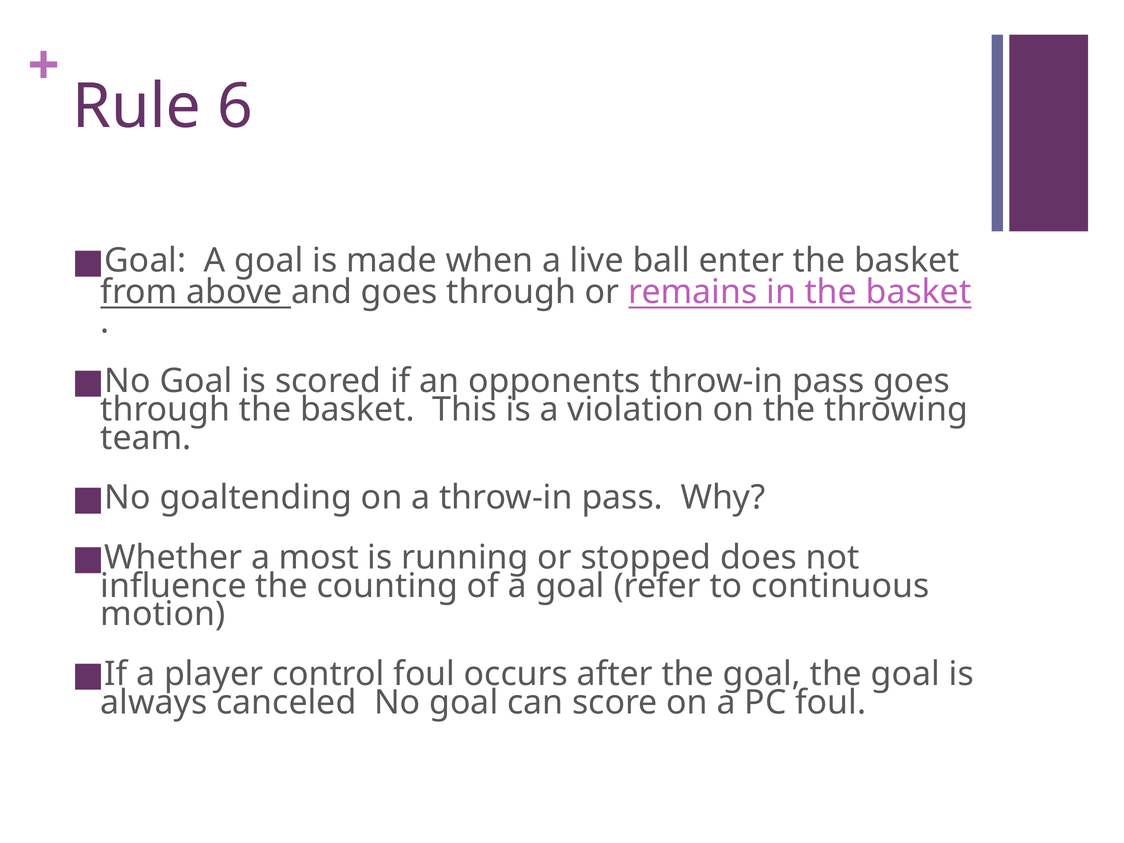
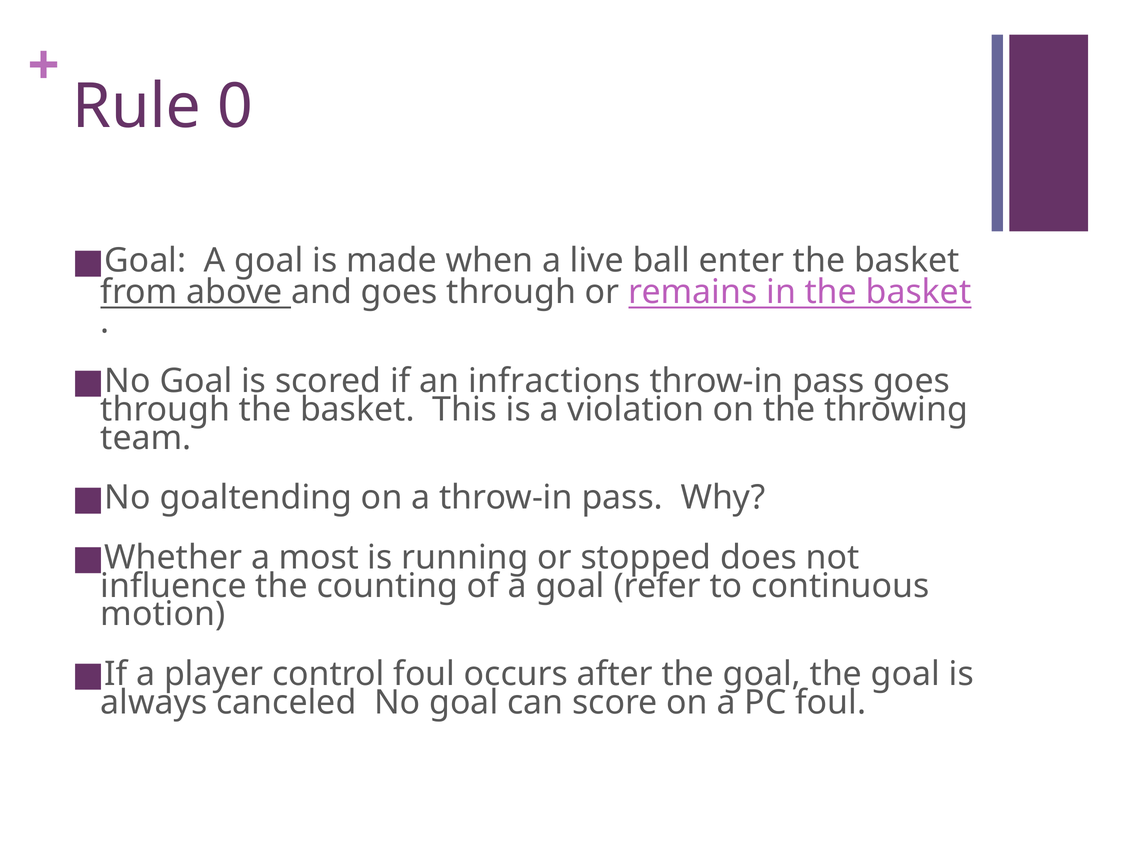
6: 6 -> 0 (235, 107)
opponents: opponents -> infractions (554, 381)
